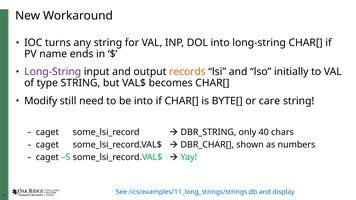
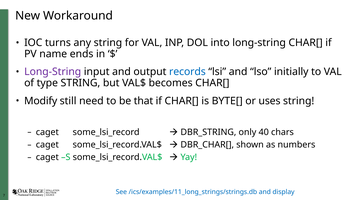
records colour: orange -> blue (187, 72)
be into: into -> that (143, 101)
care: care -> uses (270, 101)
